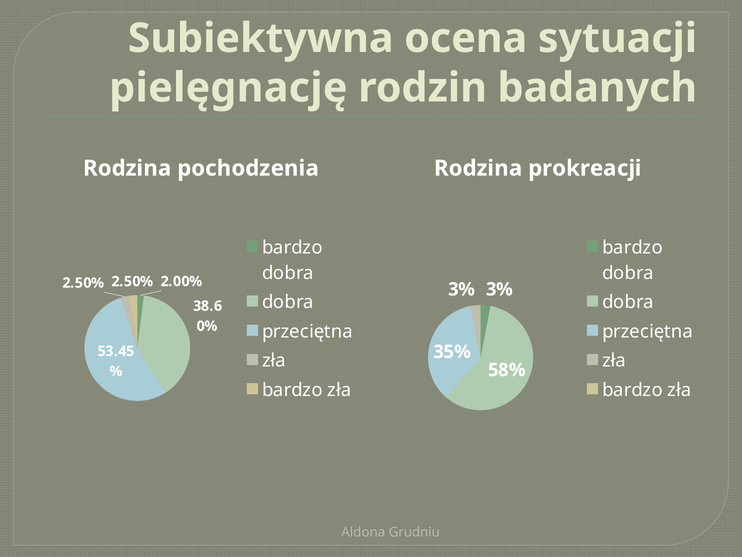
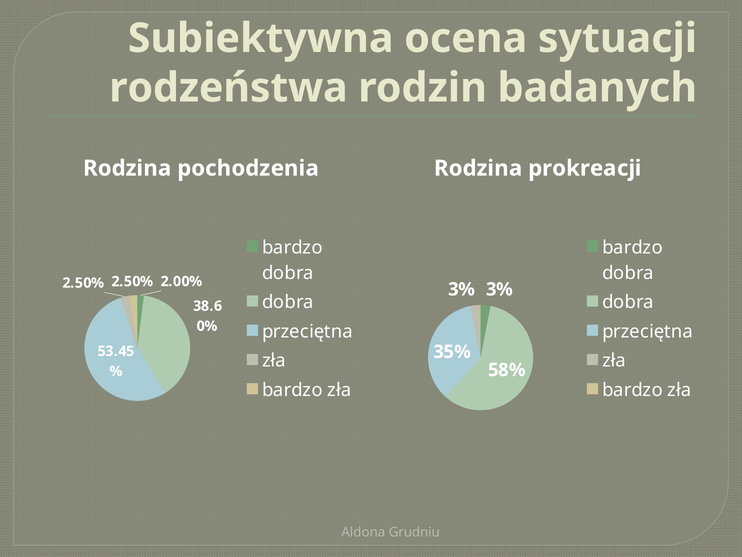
pielęgnację: pielęgnację -> rodzeństwa (228, 88)
